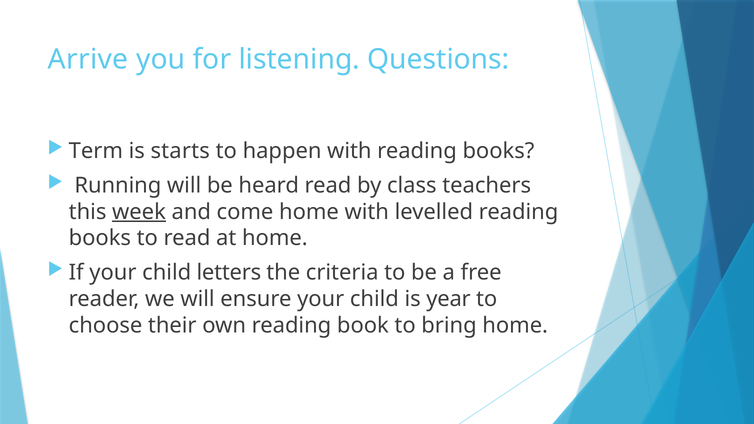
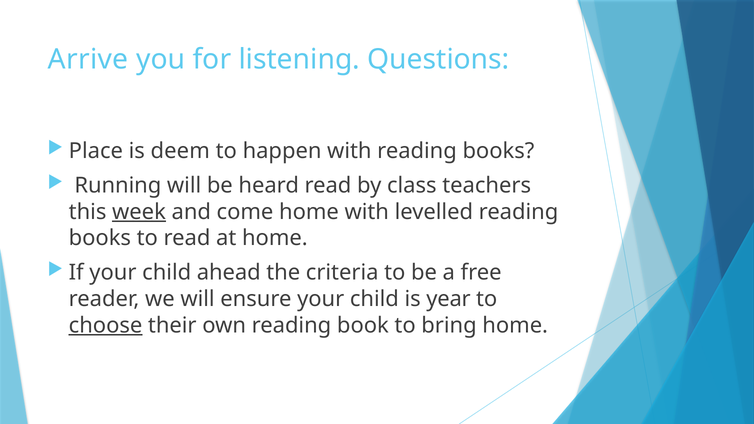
Term: Term -> Place (96, 151)
starts: starts -> deem (180, 151)
letters: letters -> ahead (229, 273)
choose underline: none -> present (106, 325)
